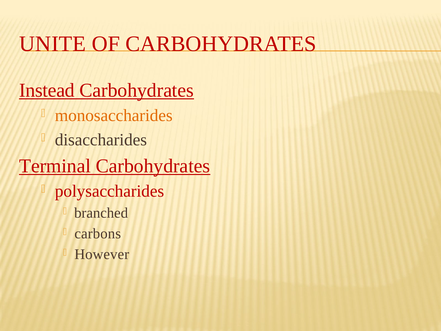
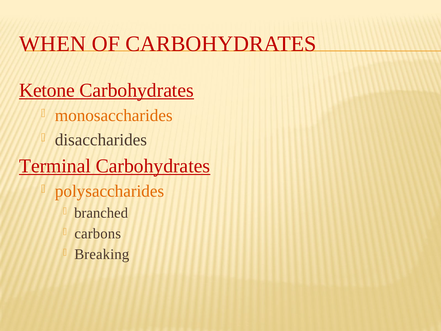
UNITE: UNITE -> WHEN (53, 44)
Instead: Instead -> Ketone (47, 90)
polysaccharides colour: red -> orange (109, 191)
However: However -> Breaking (102, 254)
